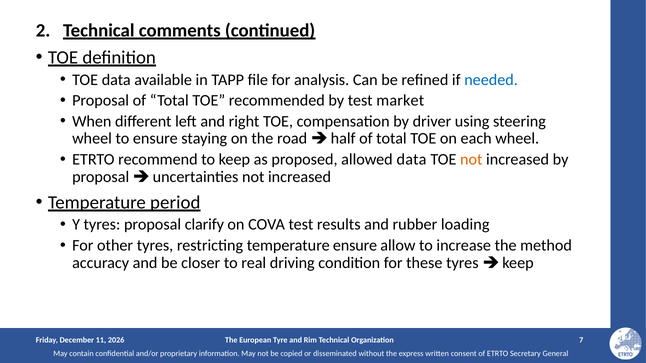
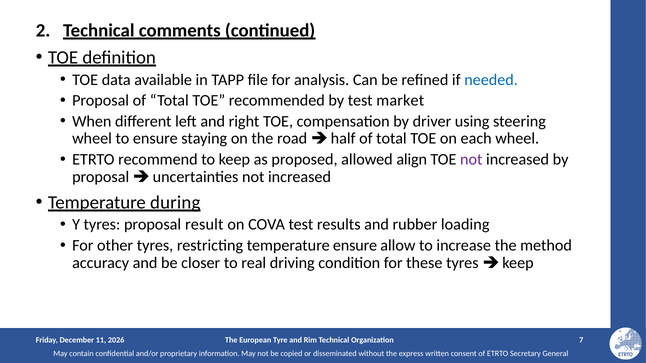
allowed data: data -> align (412, 160)
not colour: orange -> purple (471, 160)
period: period -> during (175, 203)
clarify: clarify -> result (204, 225)
